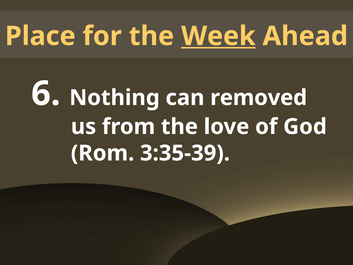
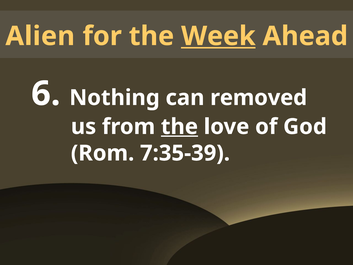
Place: Place -> Alien (40, 36)
the underline: none -> present (179, 127)
3:35-39: 3:35-39 -> 7:35-39 (185, 153)
